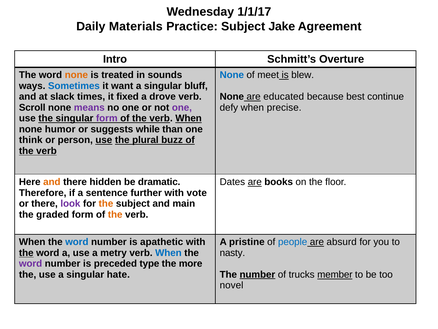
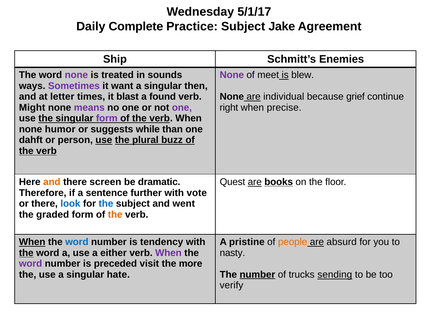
1/1/17: 1/1/17 -> 5/1/17 (254, 12)
Materials: Materials -> Complete (136, 26)
Intro: Intro -> Ship (115, 59)
Overture: Overture -> Enemies (342, 59)
none colour: orange -> purple (76, 75)
None colour: blue -> purple (232, 75)
Sometimes colour: blue -> purple (74, 86)
bluff: bluff -> then (196, 86)
slack: slack -> letter (62, 97)
fixed: fixed -> blast (128, 97)
drove: drove -> found (163, 97)
educated: educated -> individual (284, 97)
best: best -> grief (356, 97)
Scroll: Scroll -> Might (32, 107)
defy: defy -> right (229, 107)
When underline: present -> none (189, 118)
think: think -> dahft (31, 140)
hidden: hidden -> screen (105, 182)
Dates: Dates -> Quest (232, 182)
books underline: none -> present (279, 182)
look colour: purple -> blue (70, 203)
the colour: orange -> blue (106, 203)
main: main -> went (184, 203)
When underline: none -> present (32, 242)
apathetic: apathetic -> tendency (162, 242)
people colour: blue -> orange (293, 242)
metry: metry -> either (114, 253)
When colour: blue -> purple (168, 253)
type: type -> visit (149, 263)
member: member -> sending (335, 274)
novel: novel -> verify (232, 285)
